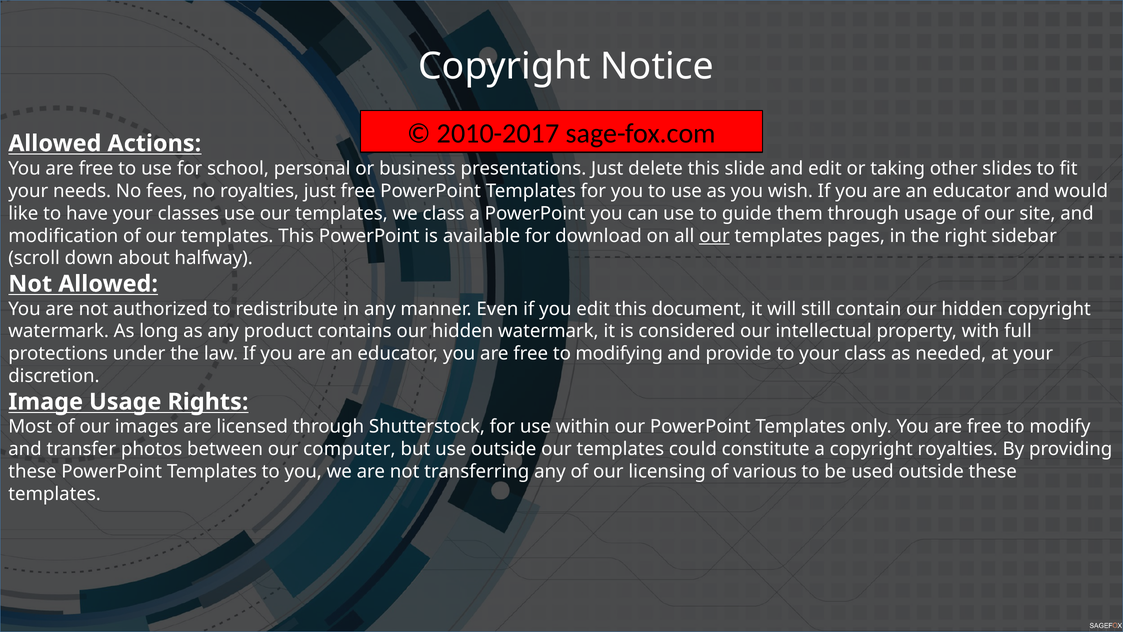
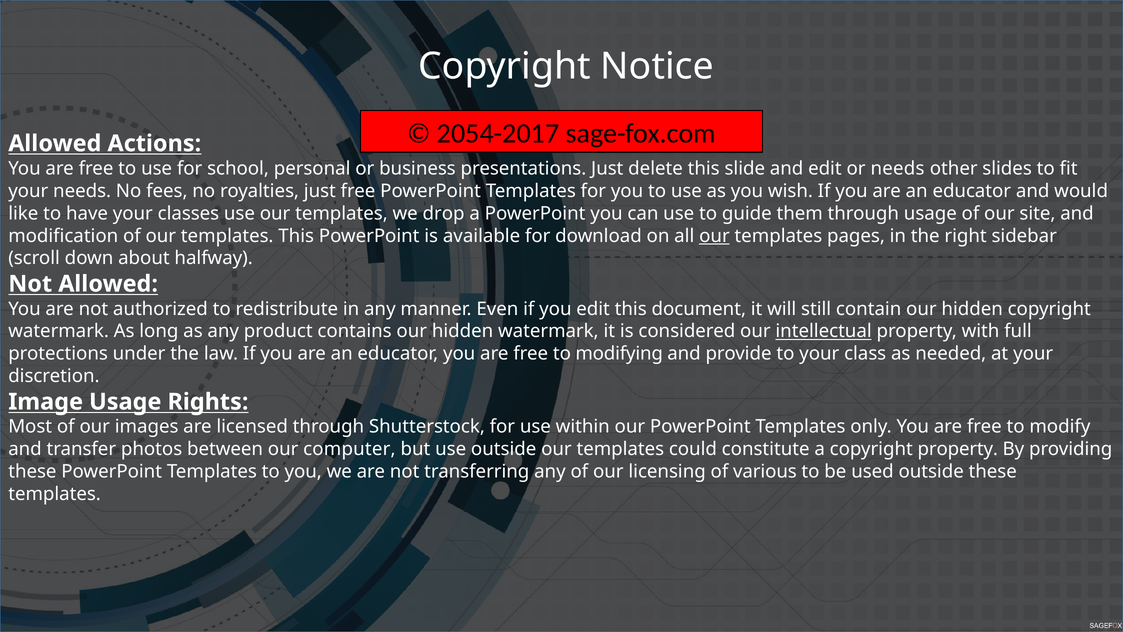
2010-2017: 2010-2017 -> 2054-2017 (498, 133)
or taking: taking -> needs (898, 168)
we class: class -> drop (444, 213)
intellectual underline: none -> present (824, 331)
copyright royalties: royalties -> property (958, 449)
